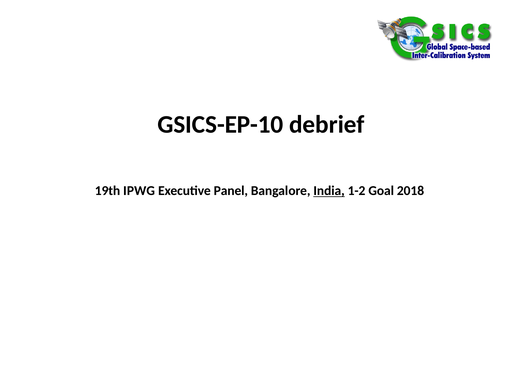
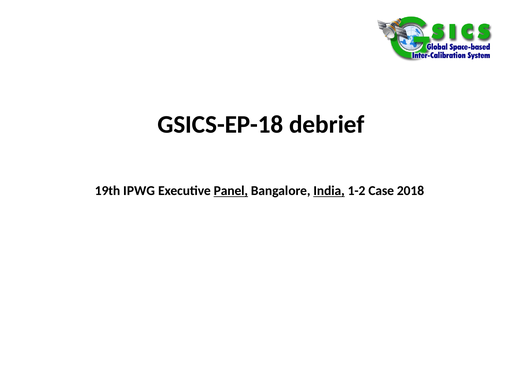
GSICS-EP-10: GSICS-EP-10 -> GSICS-EP-18 (220, 124)
Panel underline: none -> present (231, 191)
Goal: Goal -> Case (381, 191)
